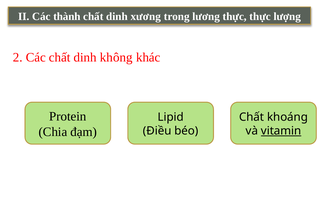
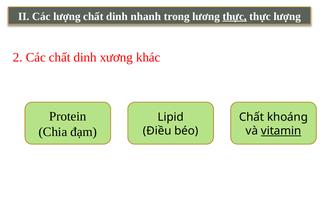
Các thành: thành -> lượng (67, 16)
xương: xương -> nhanh (146, 16)
thực underline: none -> present (235, 16)
không: không -> xương (116, 58)
